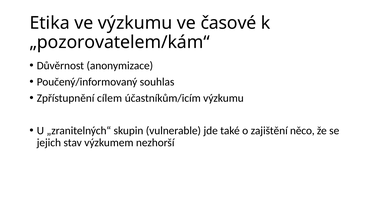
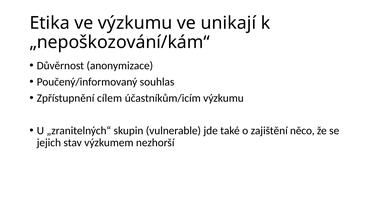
časové: časové -> unikají (228, 23)
„pozorovatelem/kám“: „pozorovatelem/kám“ -> „nepoškozování/kám“ (120, 42)
